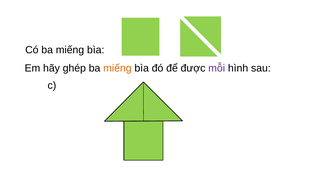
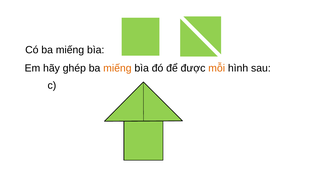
mỗi colour: purple -> orange (217, 68)
